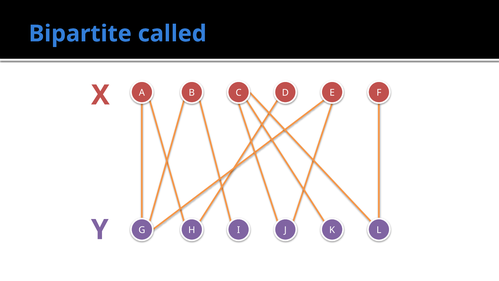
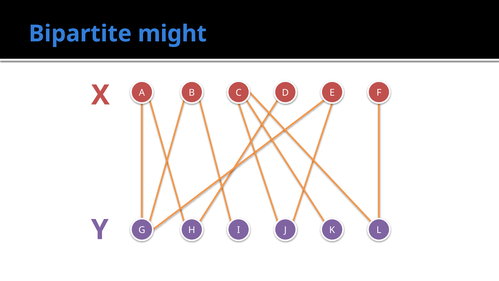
called: called -> might (172, 34)
